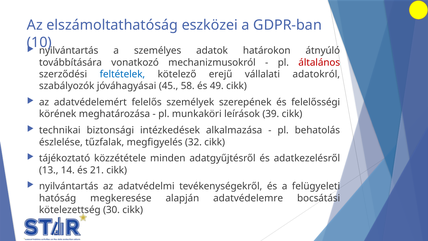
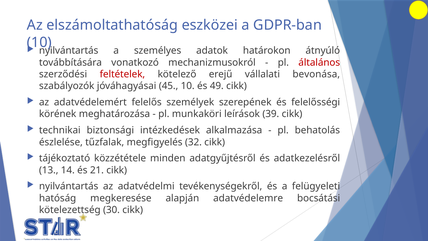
feltételek colour: blue -> red (122, 74)
adatokról: adatokról -> bevonása (316, 74)
45 58: 58 -> 10 (188, 86)
